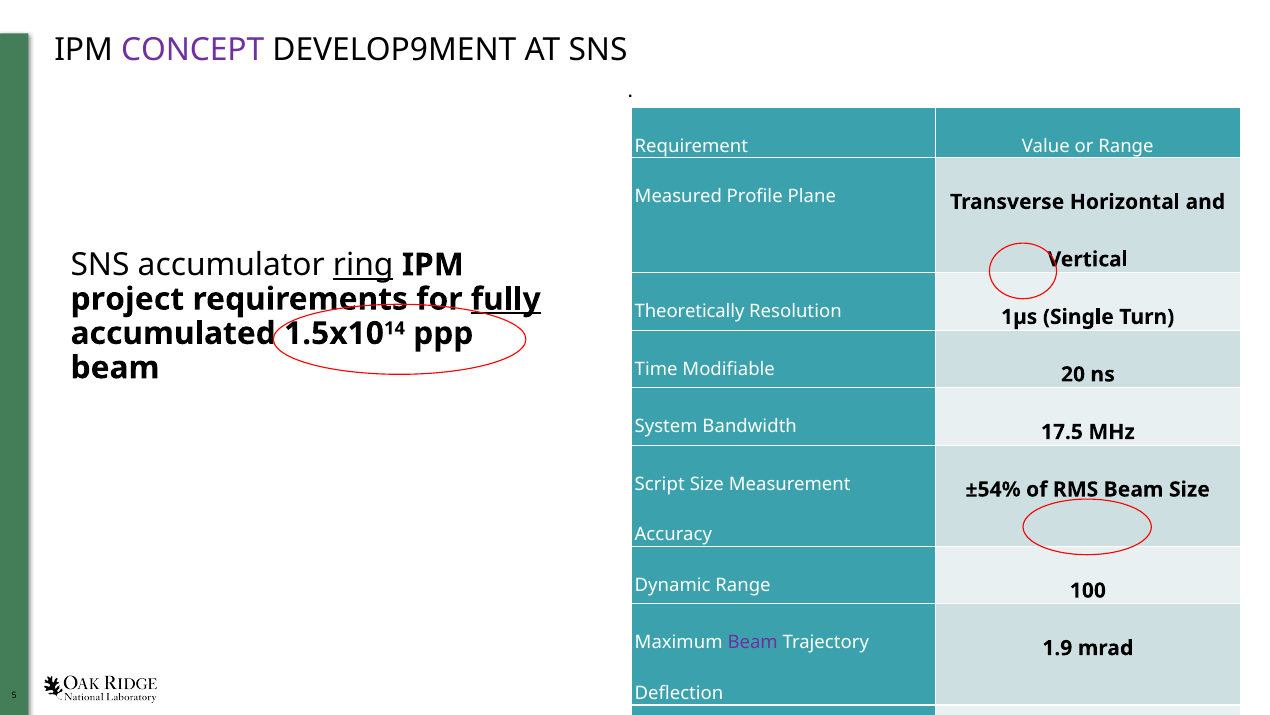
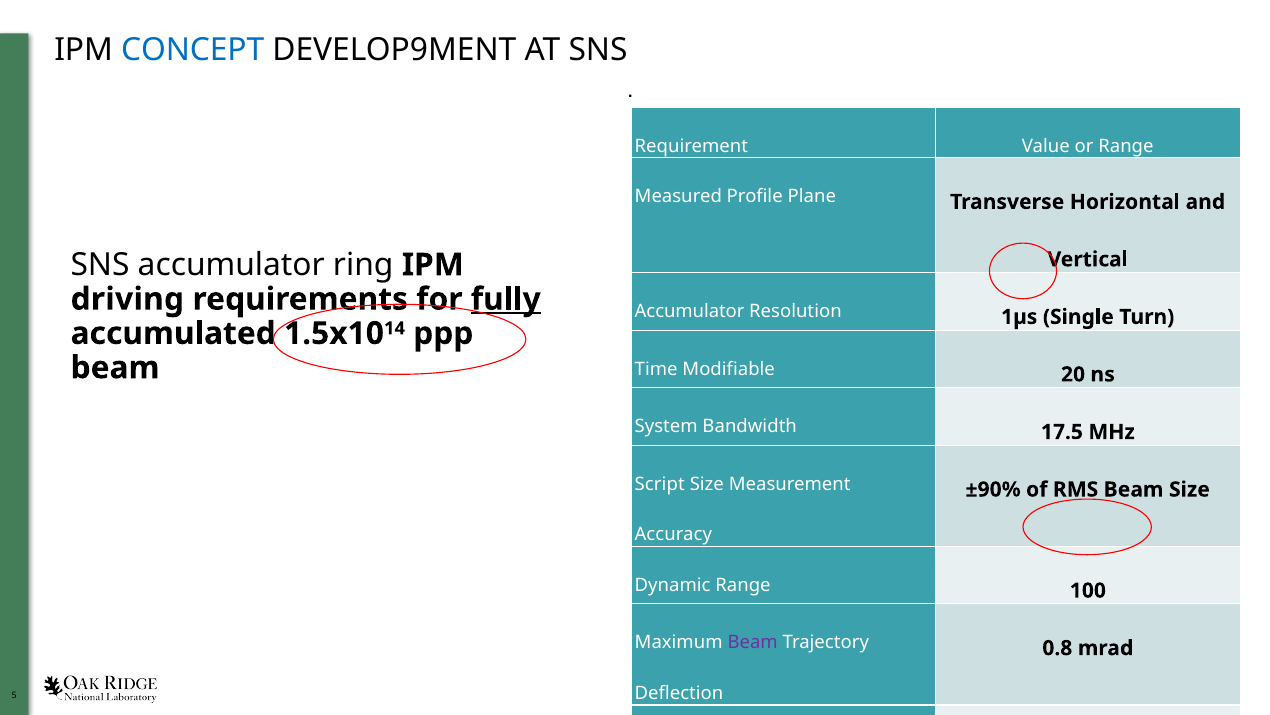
CONCEPT colour: purple -> blue (193, 50)
ring underline: present -> none (363, 265)
project: project -> driving (127, 299)
Theoretically: Theoretically -> Accumulator (690, 311)
±54%: ±54% -> ±90% (993, 489)
1.9: 1.9 -> 0.8 (1057, 648)
